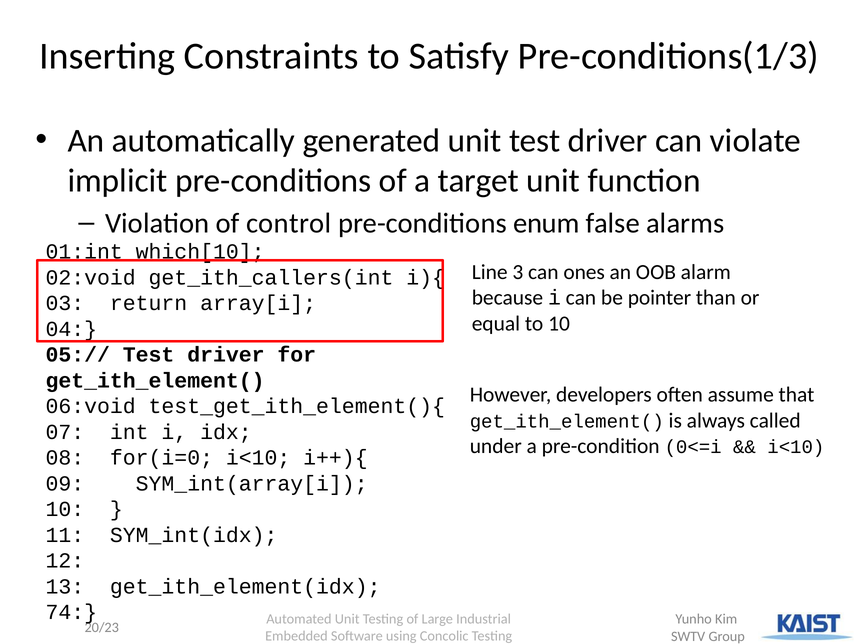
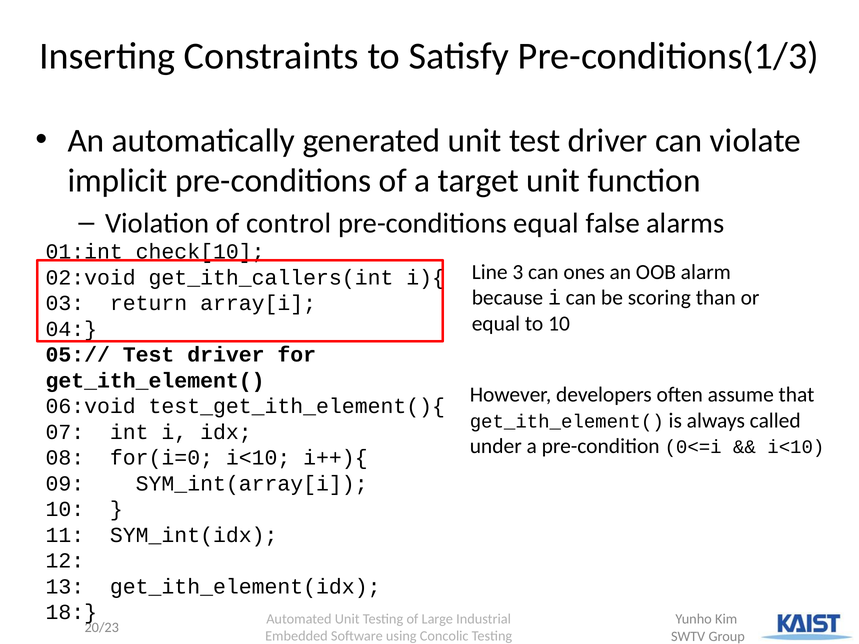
pre-conditions enum: enum -> equal (546, 223)
which[10: which[10 -> check[10 (200, 252)
pointer: pointer -> scoring (659, 298)
74: 74 -> 18 (71, 613)
